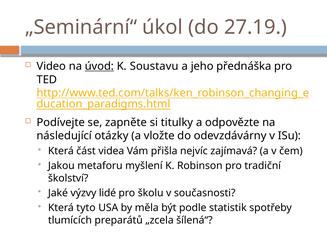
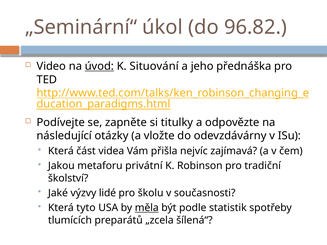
27.19: 27.19 -> 96.82 (256, 27)
Soustavu: Soustavu -> Situování (154, 66)
myšlení: myšlení -> privátní (144, 166)
měla underline: none -> present (147, 208)
